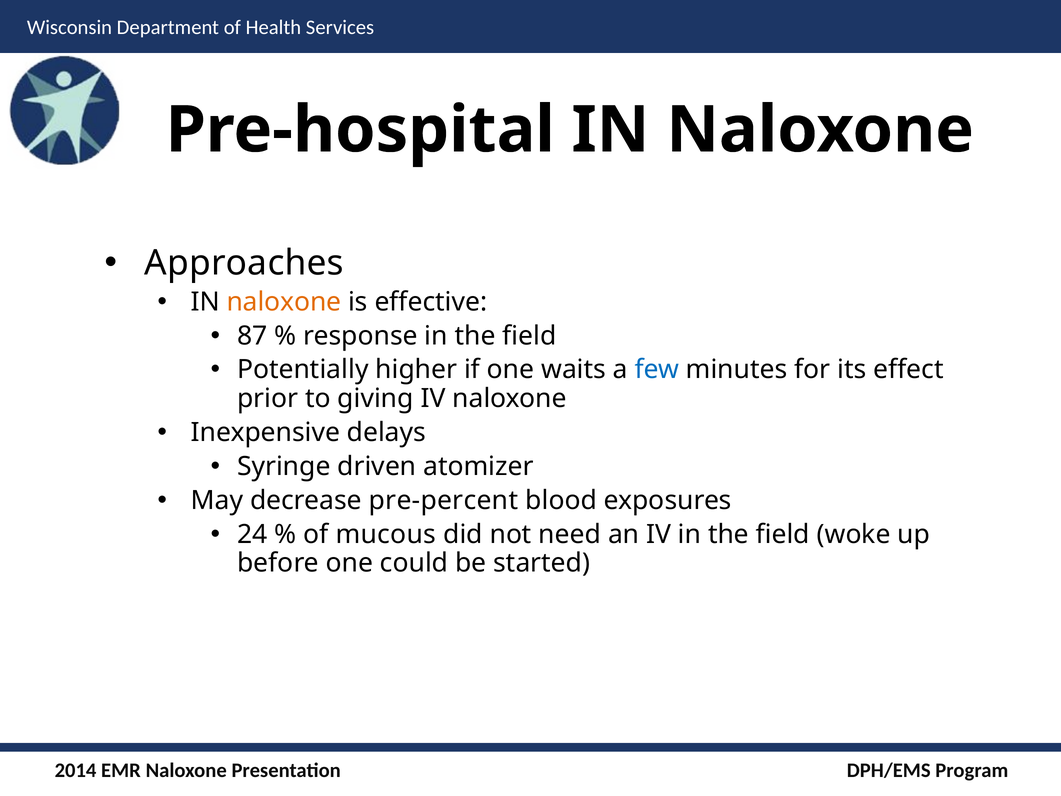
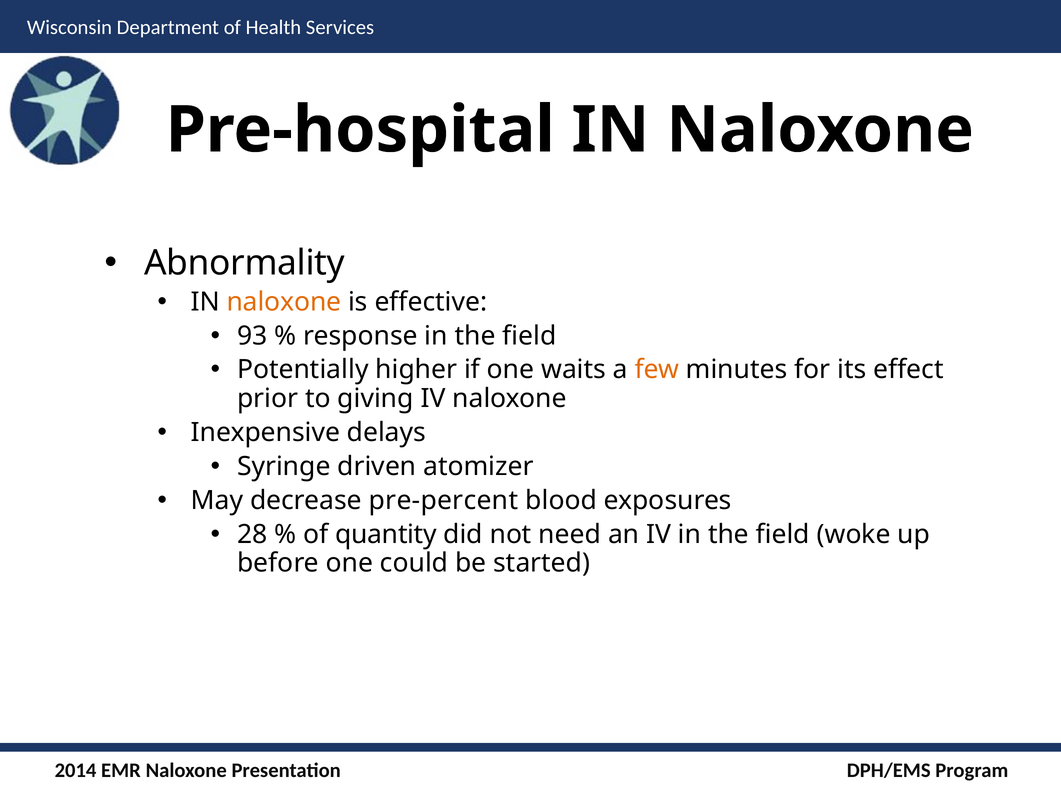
Approaches: Approaches -> Abnormality (244, 263)
87: 87 -> 93 (252, 336)
few colour: blue -> orange (657, 370)
24: 24 -> 28 (252, 534)
mucous: mucous -> quantity (386, 534)
